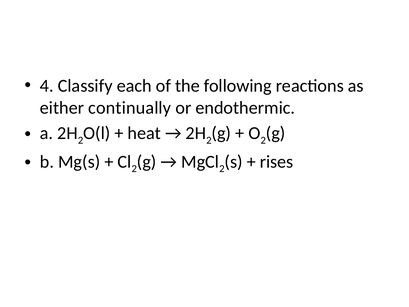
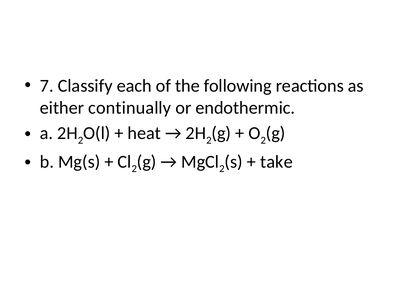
4: 4 -> 7 (47, 86)
rises: rises -> take (276, 162)
